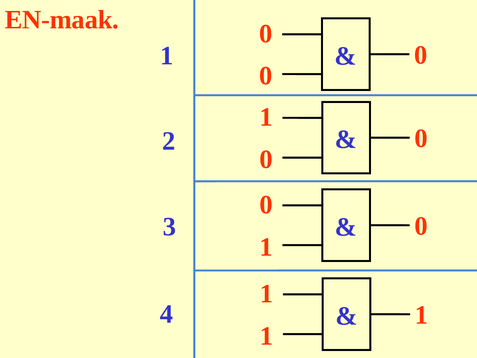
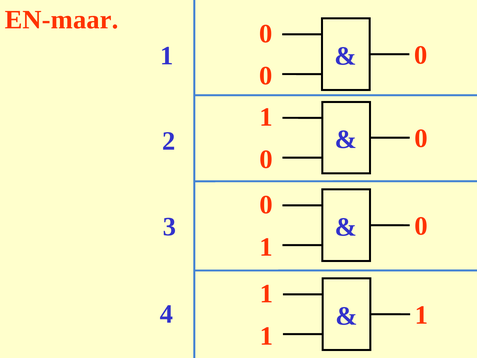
EN-maak: EN-maak -> EN-maar (62, 20)
